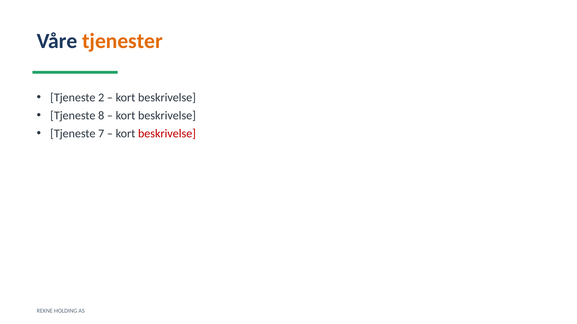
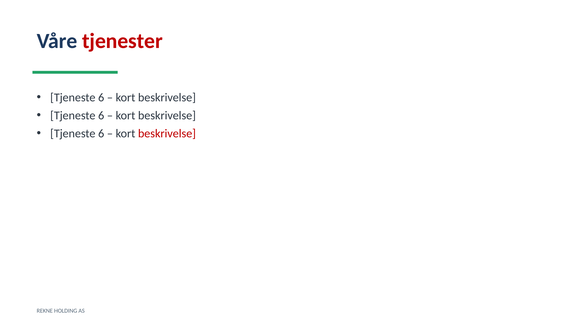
tjenester colour: orange -> red (122, 41)
2: 2 -> 6 (101, 98)
8: 8 -> 6 (101, 116)
7: 7 -> 6 (101, 134)
